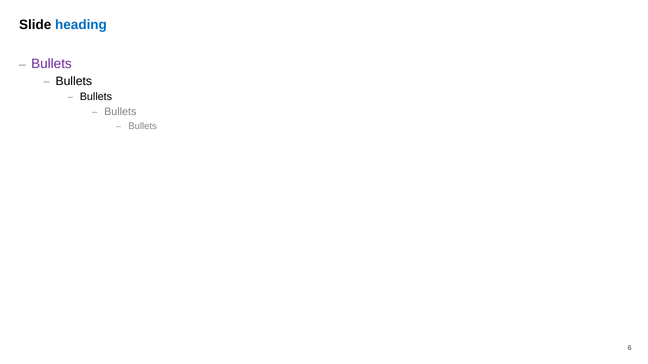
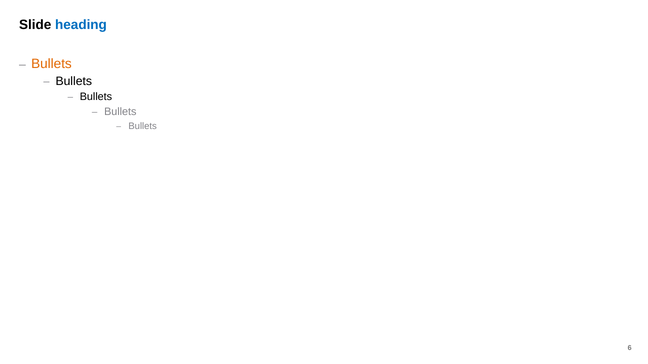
Bullets colour: purple -> orange (51, 64)
